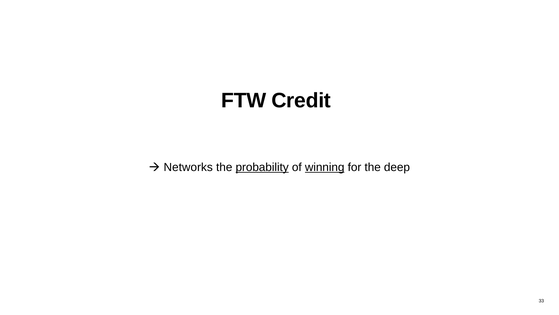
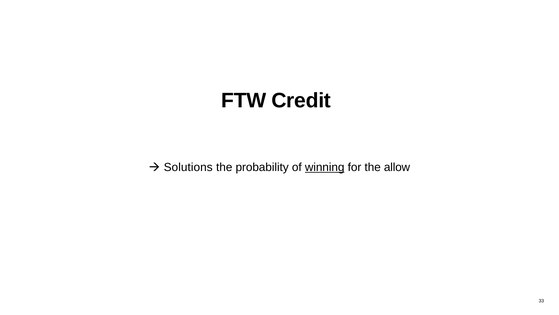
Networks: Networks -> Solutions (188, 167)
probability underline: present -> none (262, 167)
deep: deep -> allow (397, 167)
